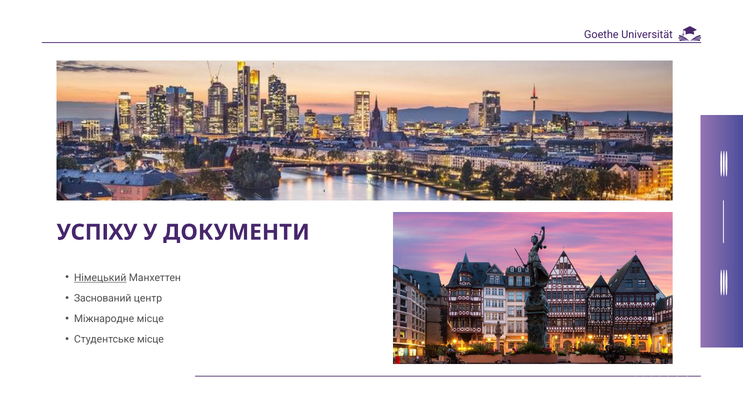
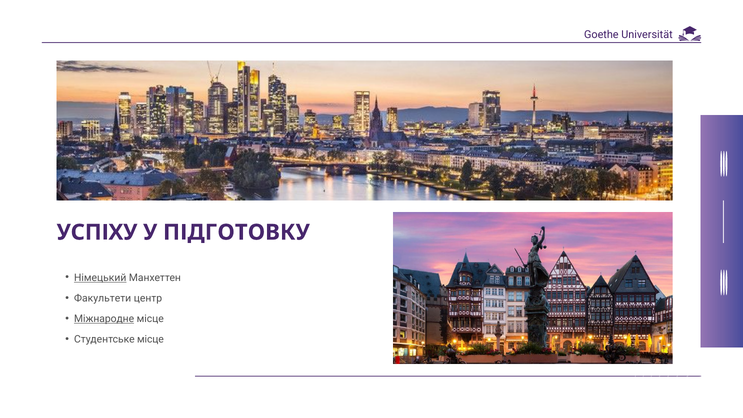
ДОКУМЕНТИ: ДОКУМЕНТИ -> ПІДГОТОВКУ (236, 232)
Заснований: Заснований -> Факультети (103, 298)
Міжнародне underline: none -> present (104, 319)
